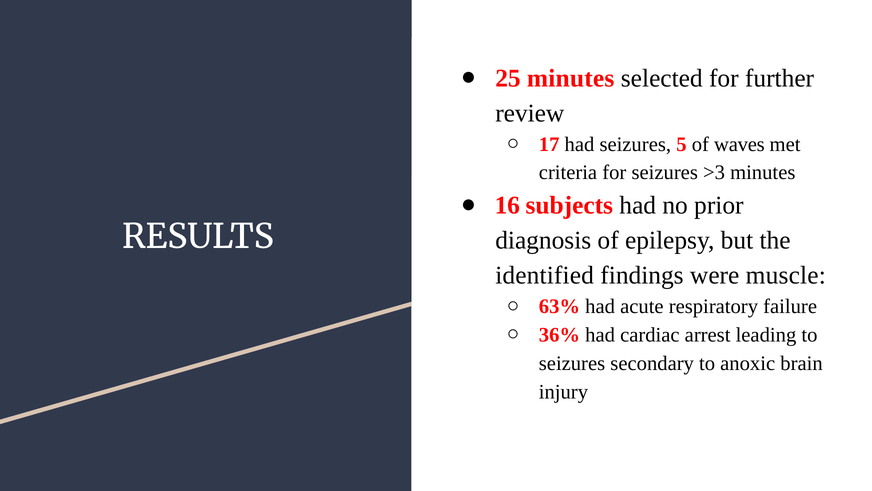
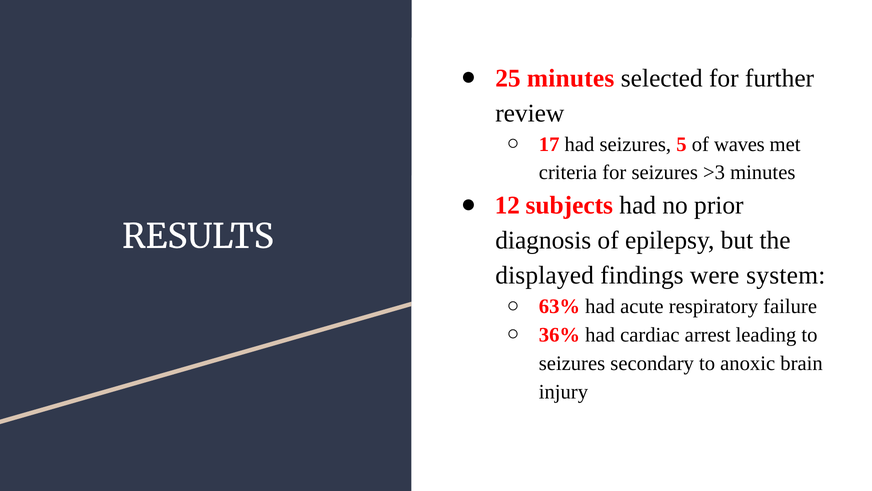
16: 16 -> 12 (507, 205)
identified: identified -> displayed (545, 275)
muscle: muscle -> system (786, 275)
